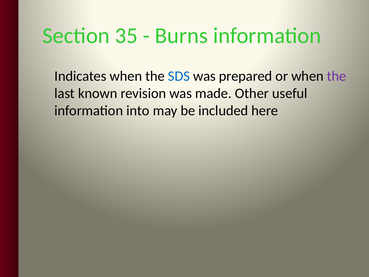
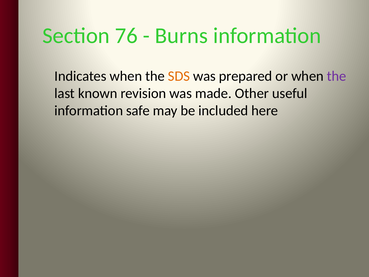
35: 35 -> 76 (126, 36)
SDS colour: blue -> orange (179, 76)
into: into -> safe (138, 110)
